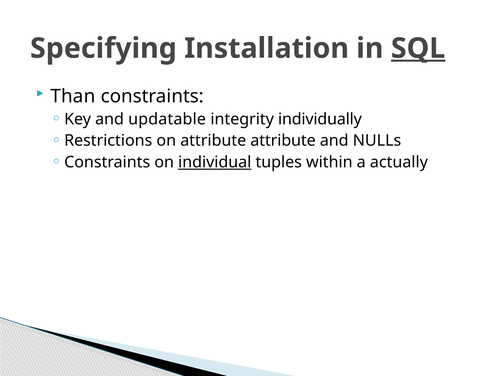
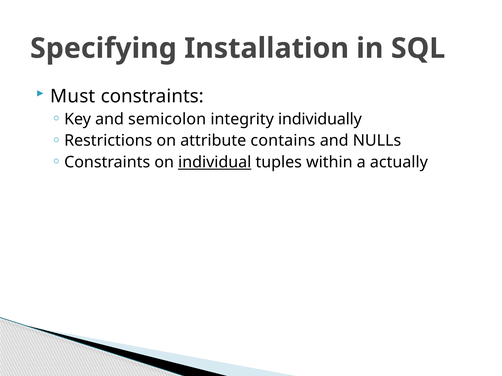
SQL underline: present -> none (418, 48)
Than: Than -> Must (73, 96)
updatable: updatable -> semicolon (167, 119)
attribute attribute: attribute -> contains (283, 141)
